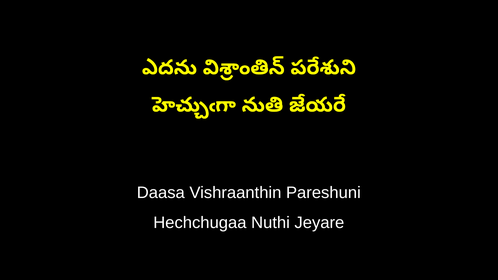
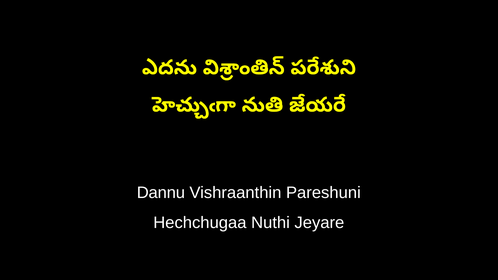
Daasa: Daasa -> Dannu (161, 193)
